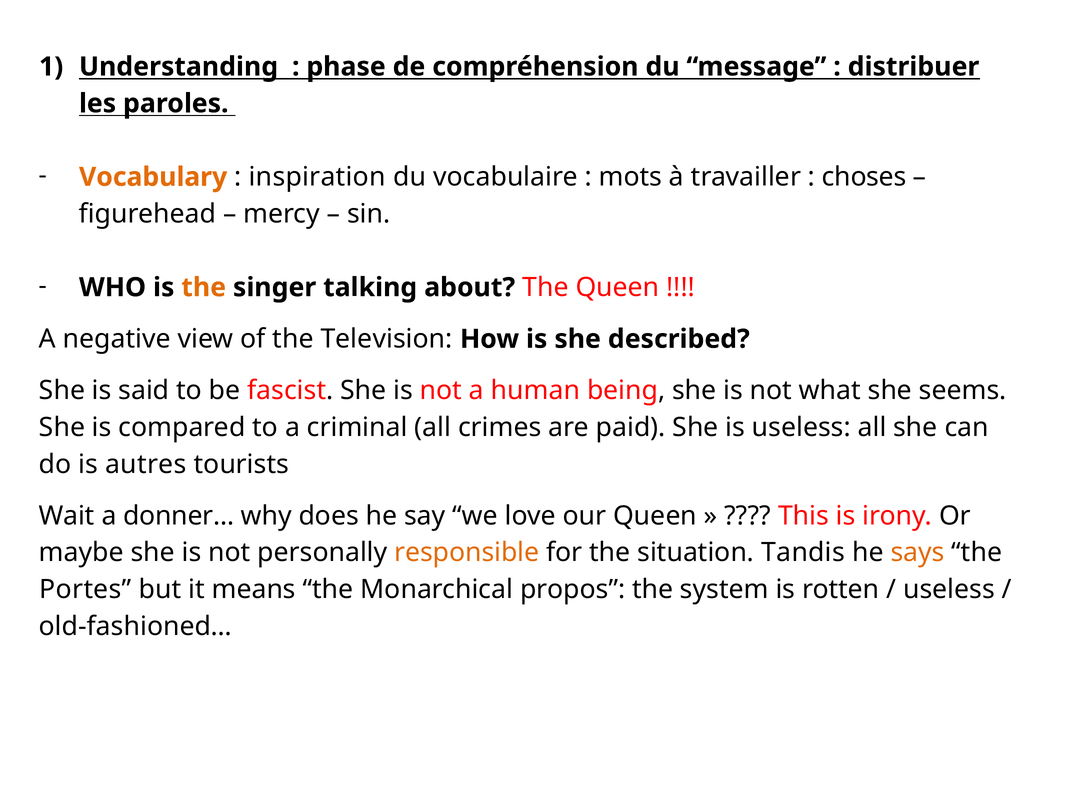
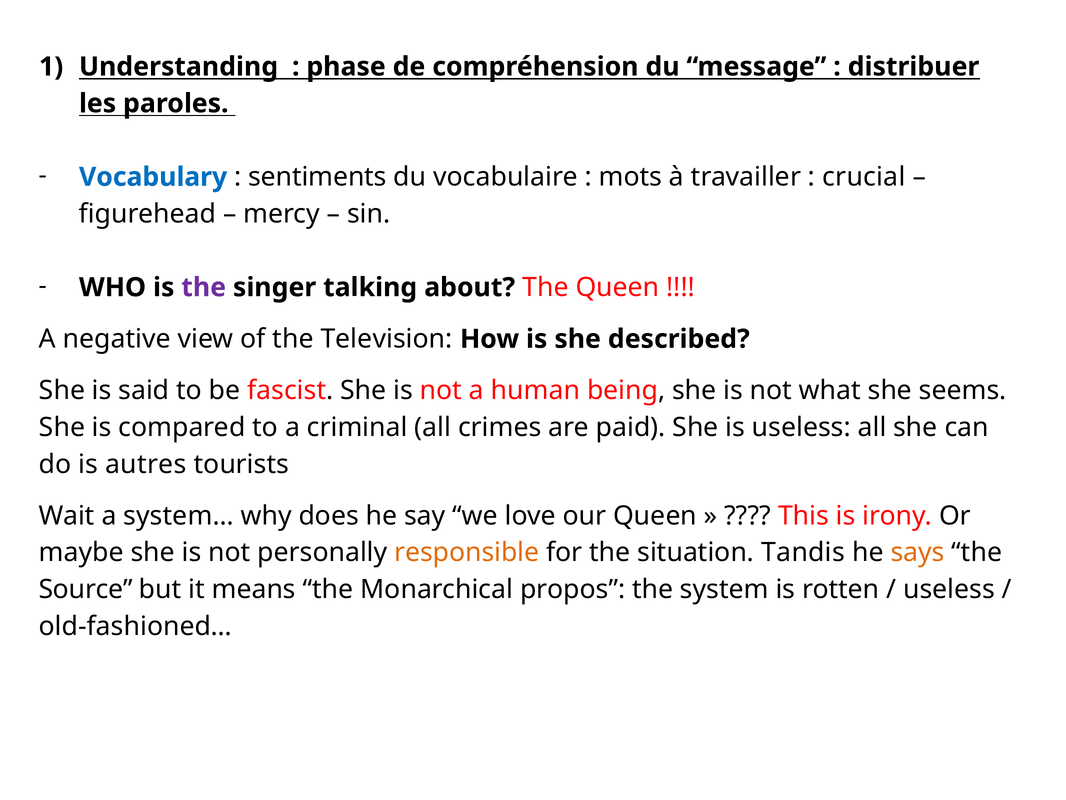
Vocabulary colour: orange -> blue (153, 177)
inspiration: inspiration -> sentiments (317, 177)
choses: choses -> crucial (864, 177)
the colour: orange -> purple (204, 287)
donner…: donner… -> system… (179, 516)
Portes: Portes -> Source (86, 589)
